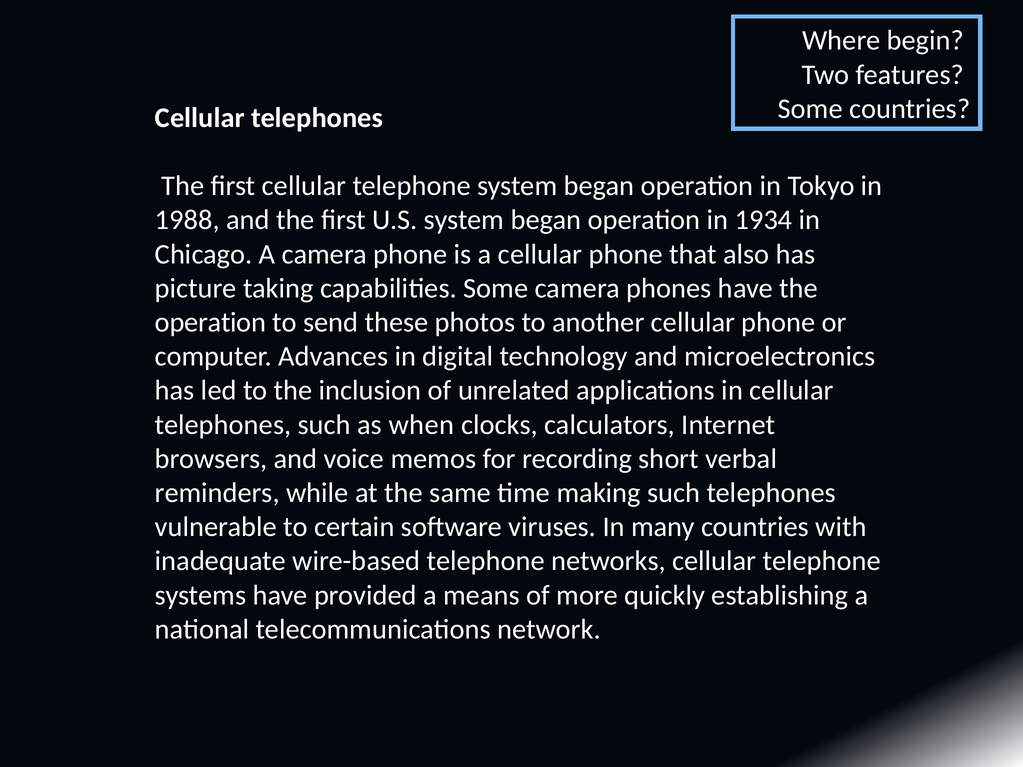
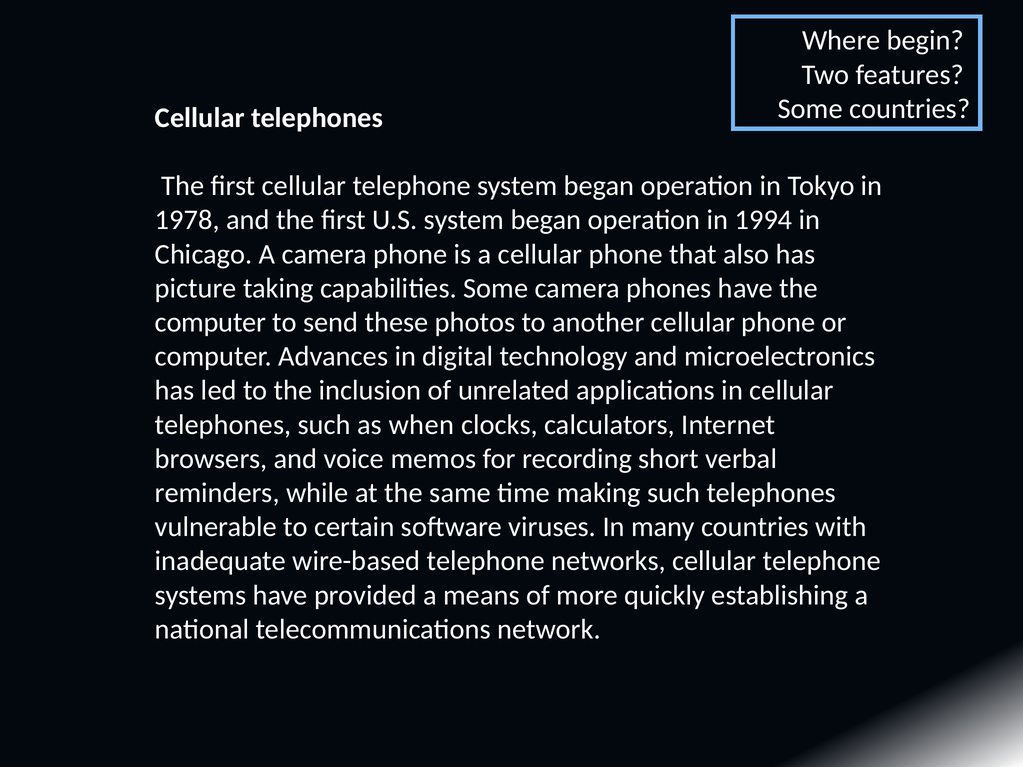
1988: 1988 -> 1978 (187, 220)
1934: 1934 -> 1994 (764, 220)
operation: operation -> computer (211, 322)
